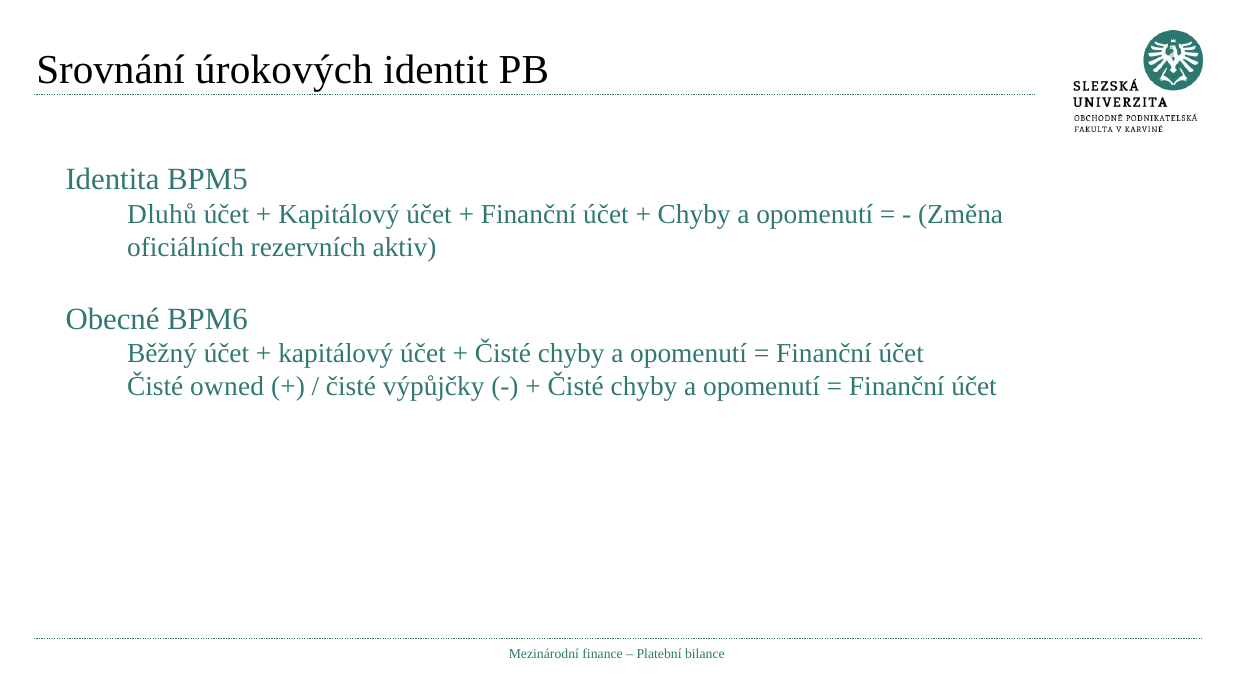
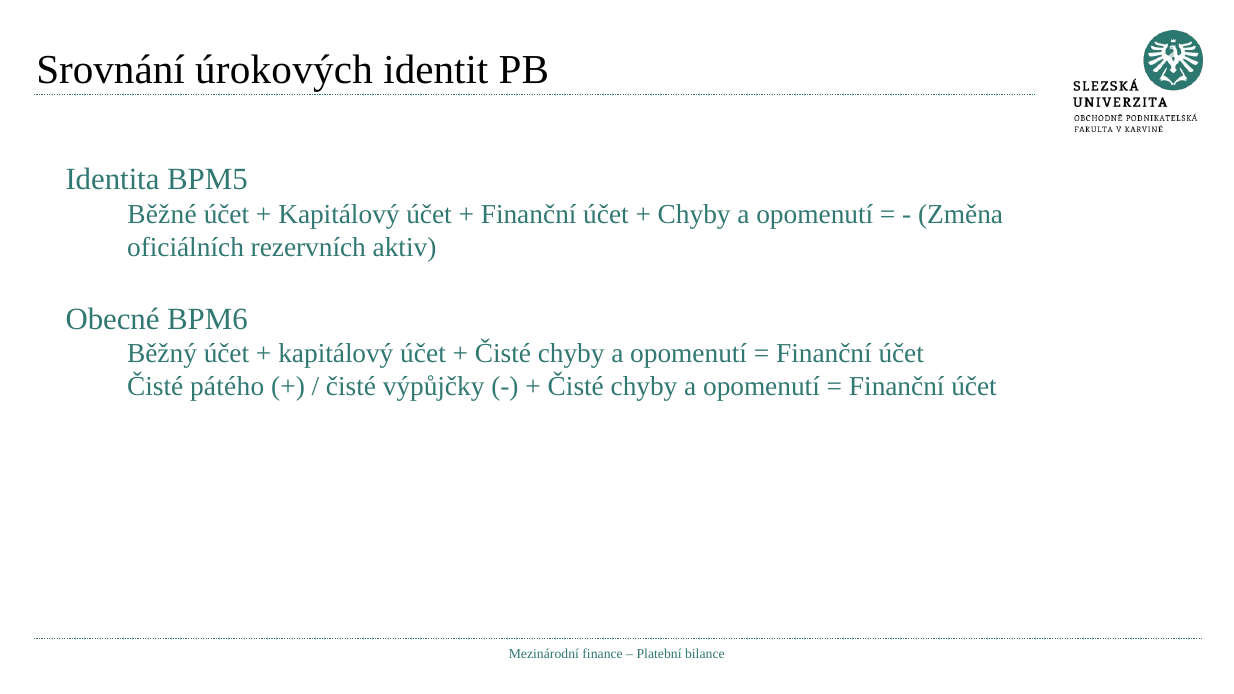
Dluhů: Dluhů -> Běžné (162, 214)
owned: owned -> pátého (227, 387)
